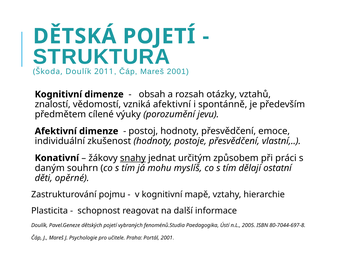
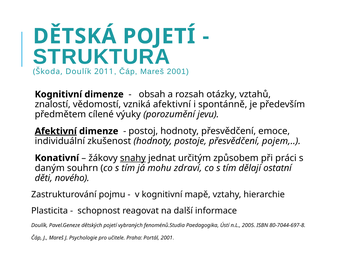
Afektivní underline: none -> present (56, 131)
vlastní: vlastní -> pojem (281, 141)
myslíš: myslíš -> zdraví (188, 168)
opěrné: opěrné -> nového (72, 178)
